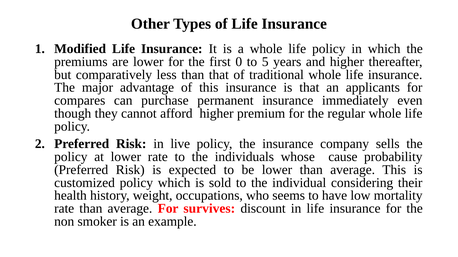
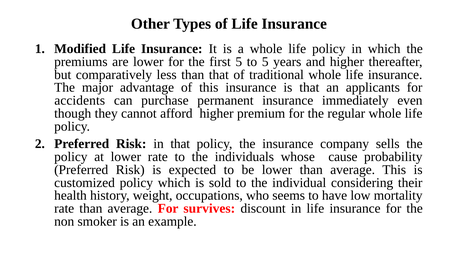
first 0: 0 -> 5 (239, 62)
compares: compares -> accidents (80, 101)
in live: live -> that (180, 144)
